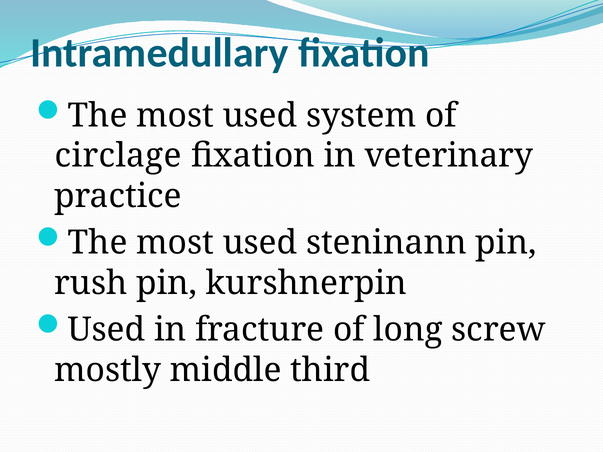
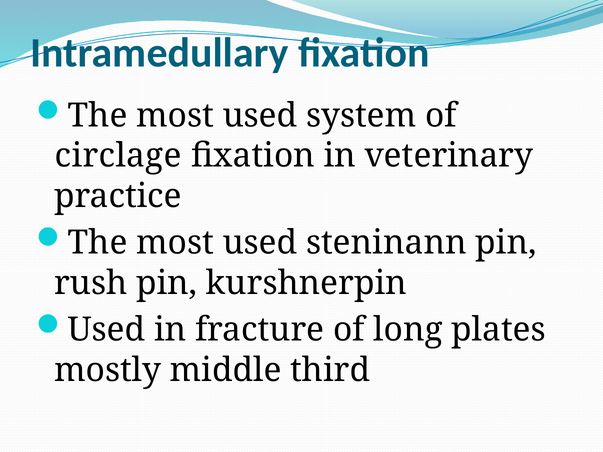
screw: screw -> plates (499, 330)
